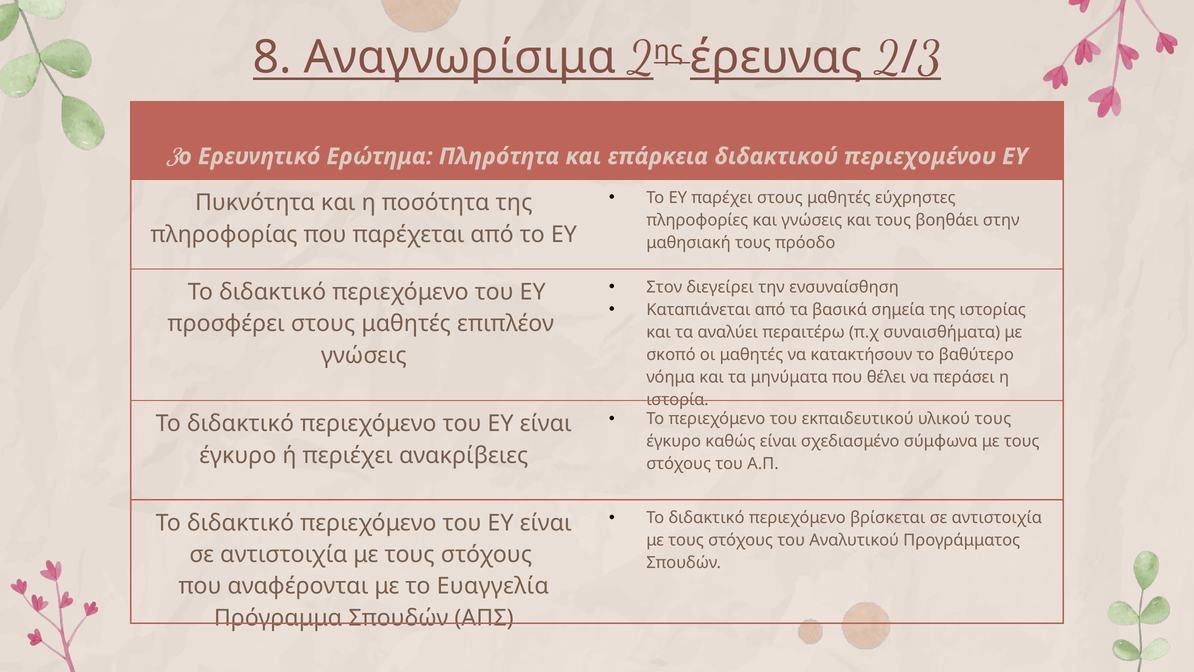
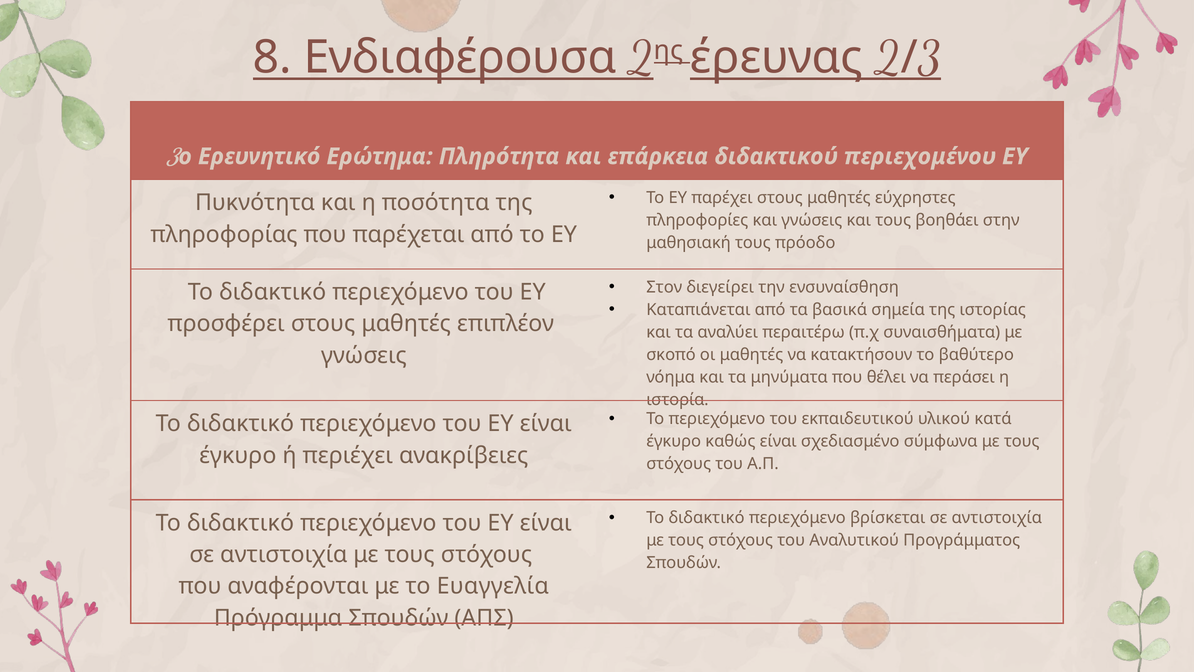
Αναγνωρίσιμα: Αναγνωρίσιμα -> Ενδιαφέρουσα (460, 58)
υλικού τους: τους -> κατά (993, 419)
